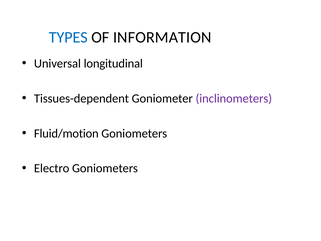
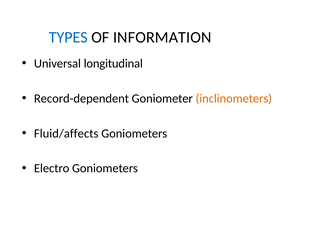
Tissues-dependent: Tissues-dependent -> Record-dependent (81, 98)
inclinometers colour: purple -> orange (234, 98)
Fluid/motion: Fluid/motion -> Fluid/affects (66, 133)
